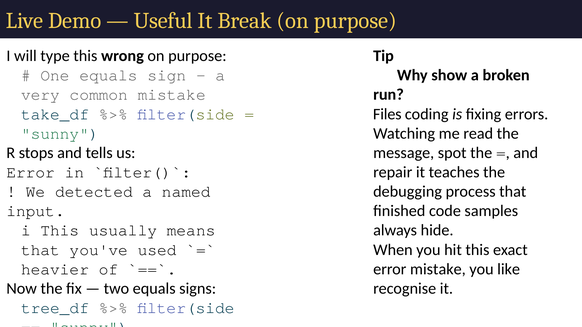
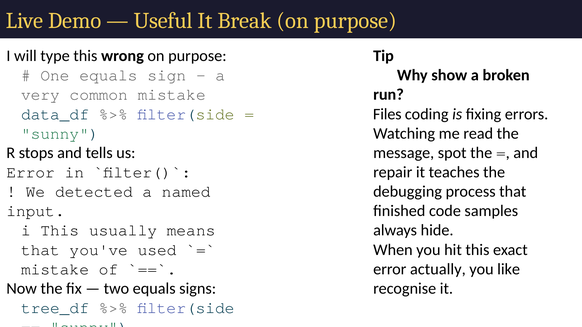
take_df: take_df -> data_df (55, 114)
heavier: heavier -> mistake (55, 269)
error mistake: mistake -> actually (438, 269)
